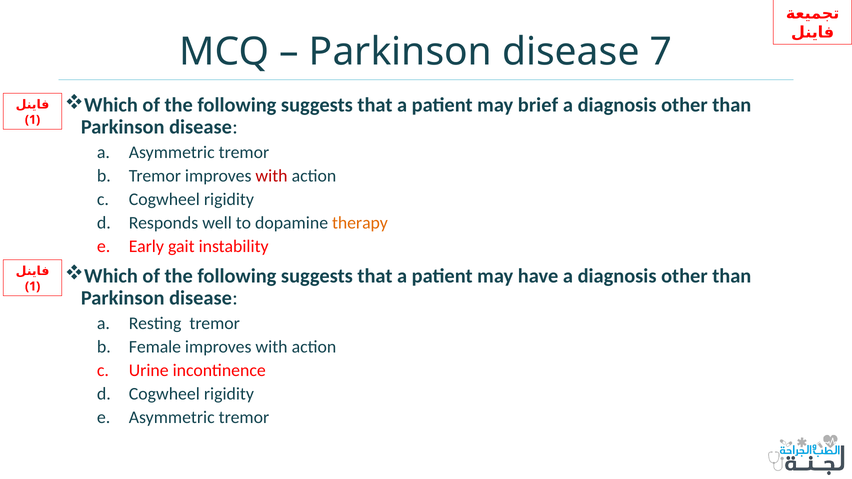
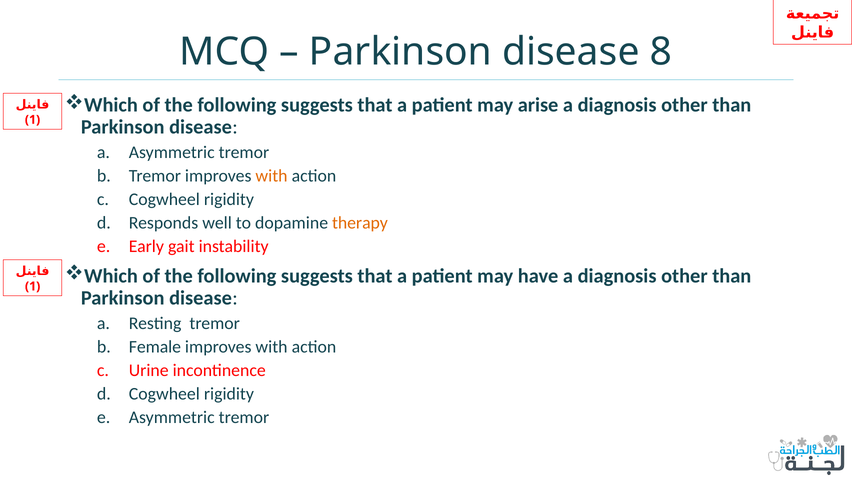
7: 7 -> 8 (661, 52)
brief: brief -> arise (538, 105)
with colour: red -> orange (272, 176)
